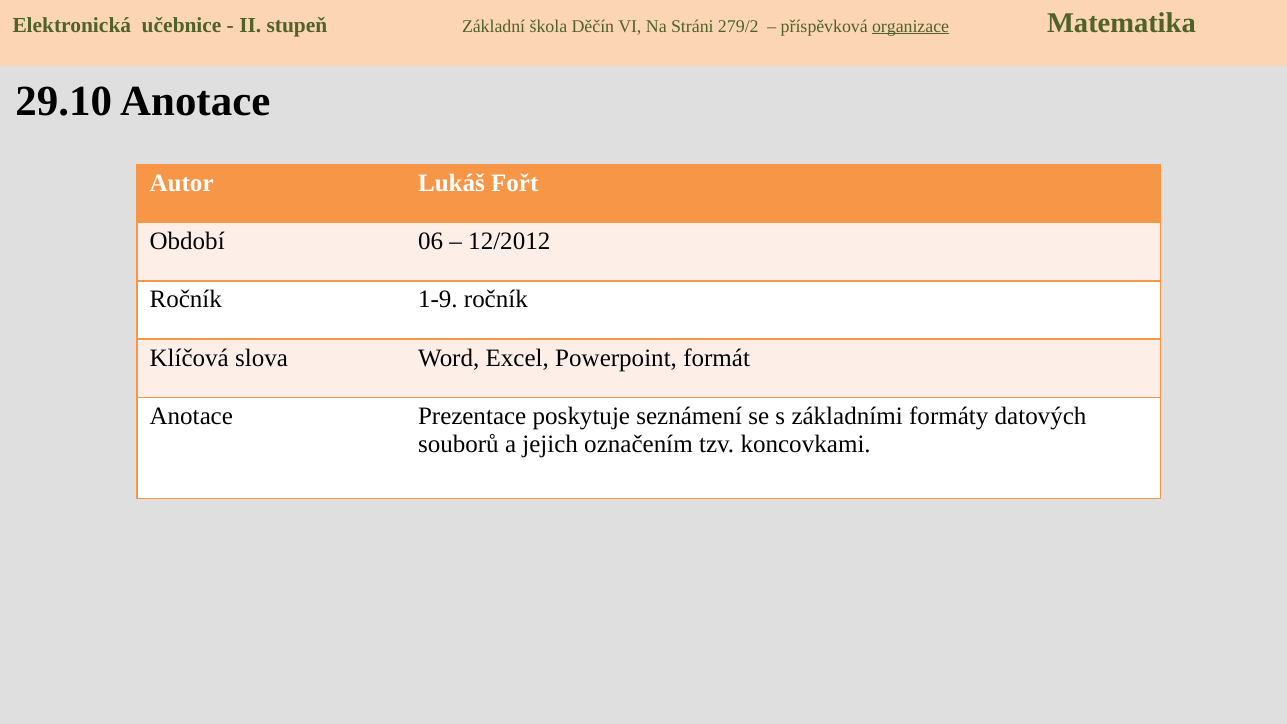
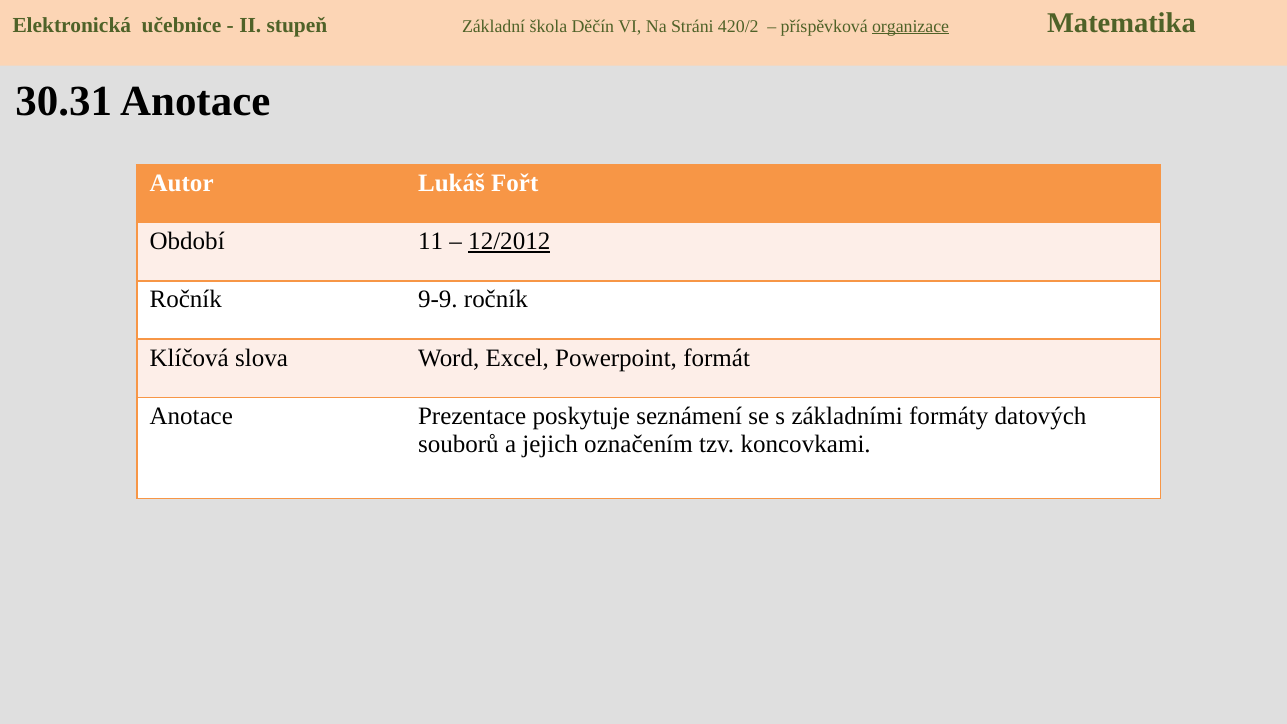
279/2: 279/2 -> 420/2 (738, 26)
29.10: 29.10 -> 30.31 (64, 101)
06: 06 -> 11 (431, 241)
12/2012 underline: none -> present (509, 241)
1-9: 1-9 -> 9-9 (438, 300)
